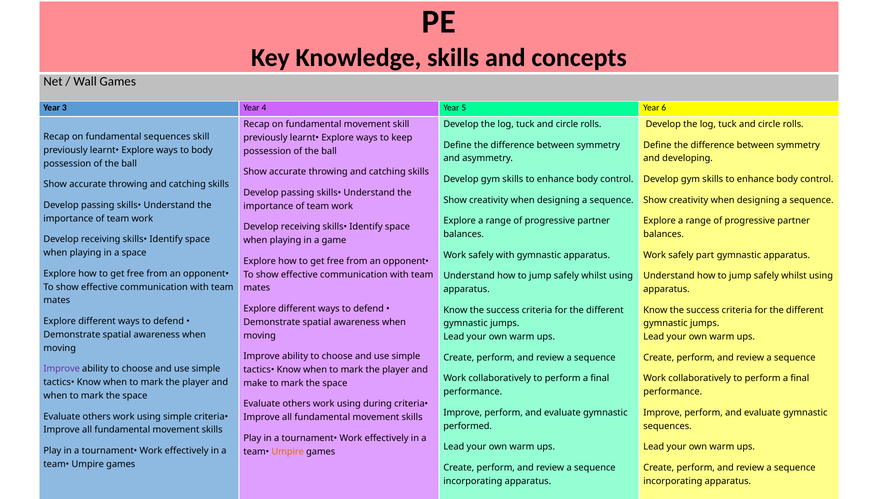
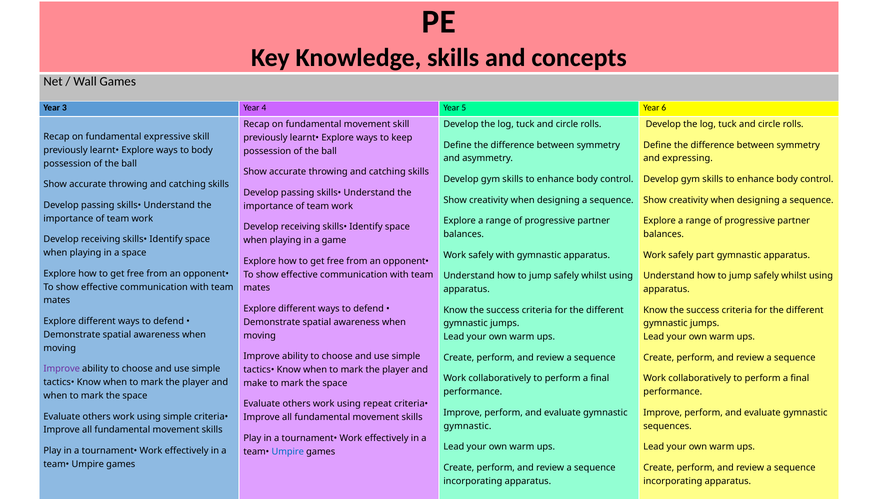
fundamental sequences: sequences -> expressive (167, 137)
developing: developing -> expressing (688, 159)
during: during -> repeat (377, 404)
performed: performed -> gymnastic (468, 426)
Umpire colour: orange -> blue (288, 452)
